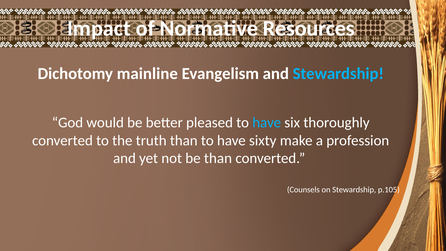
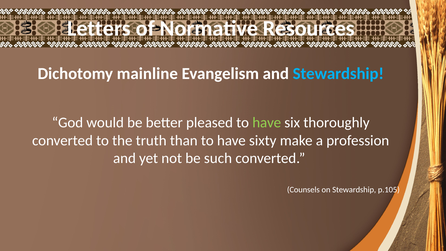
Impact: Impact -> Letters (99, 28)
have colour: light blue -> light green (267, 123)
be than: than -> such (218, 158)
